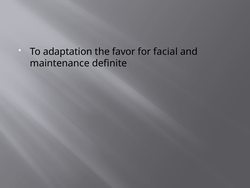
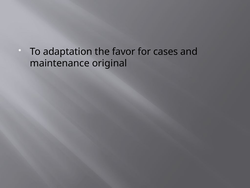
facial: facial -> cases (166, 51)
definite: definite -> original (110, 63)
